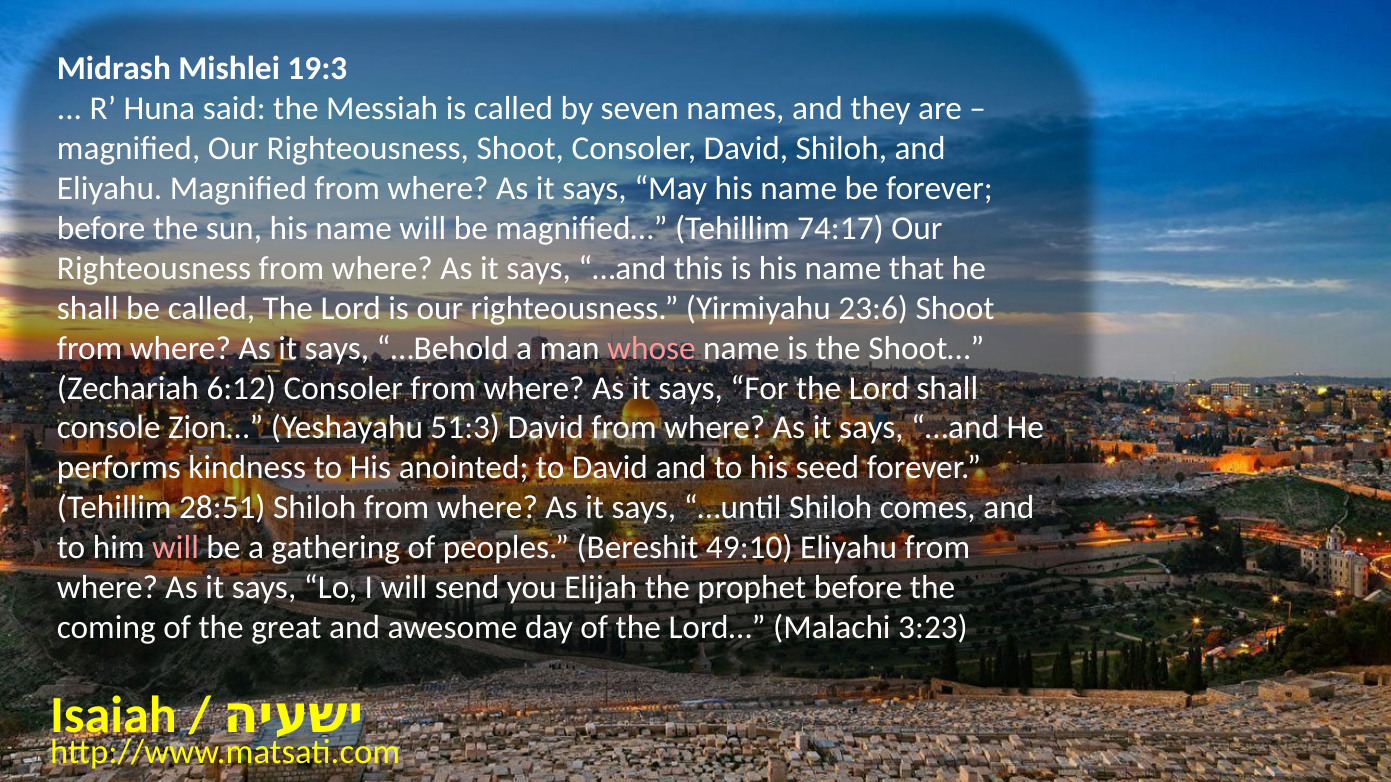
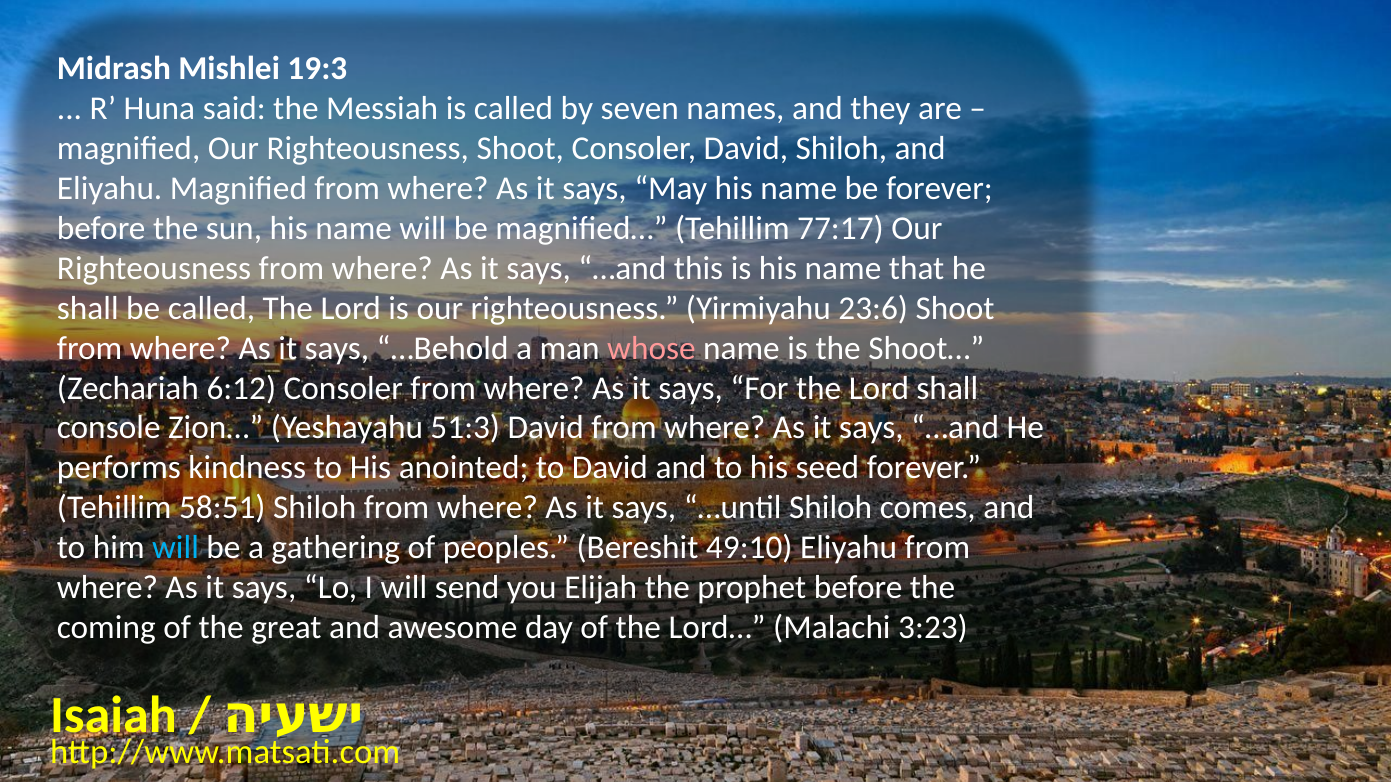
74:17: 74:17 -> 77:17 (840, 228)
28:51: 28:51 -> 58:51 (222, 508)
will colour: pink -> light blue (175, 548)
